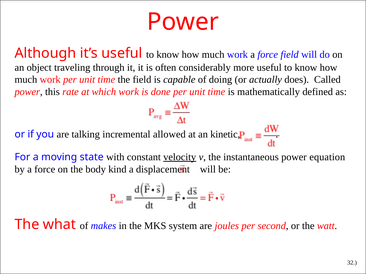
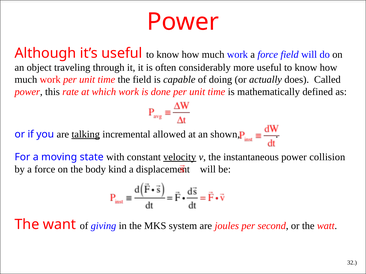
talking underline: none -> present (86, 134)
kinetic: kinetic -> shown (225, 134)
equation: equation -> collision (327, 157)
what: what -> want (60, 225)
makes: makes -> giving (103, 226)
